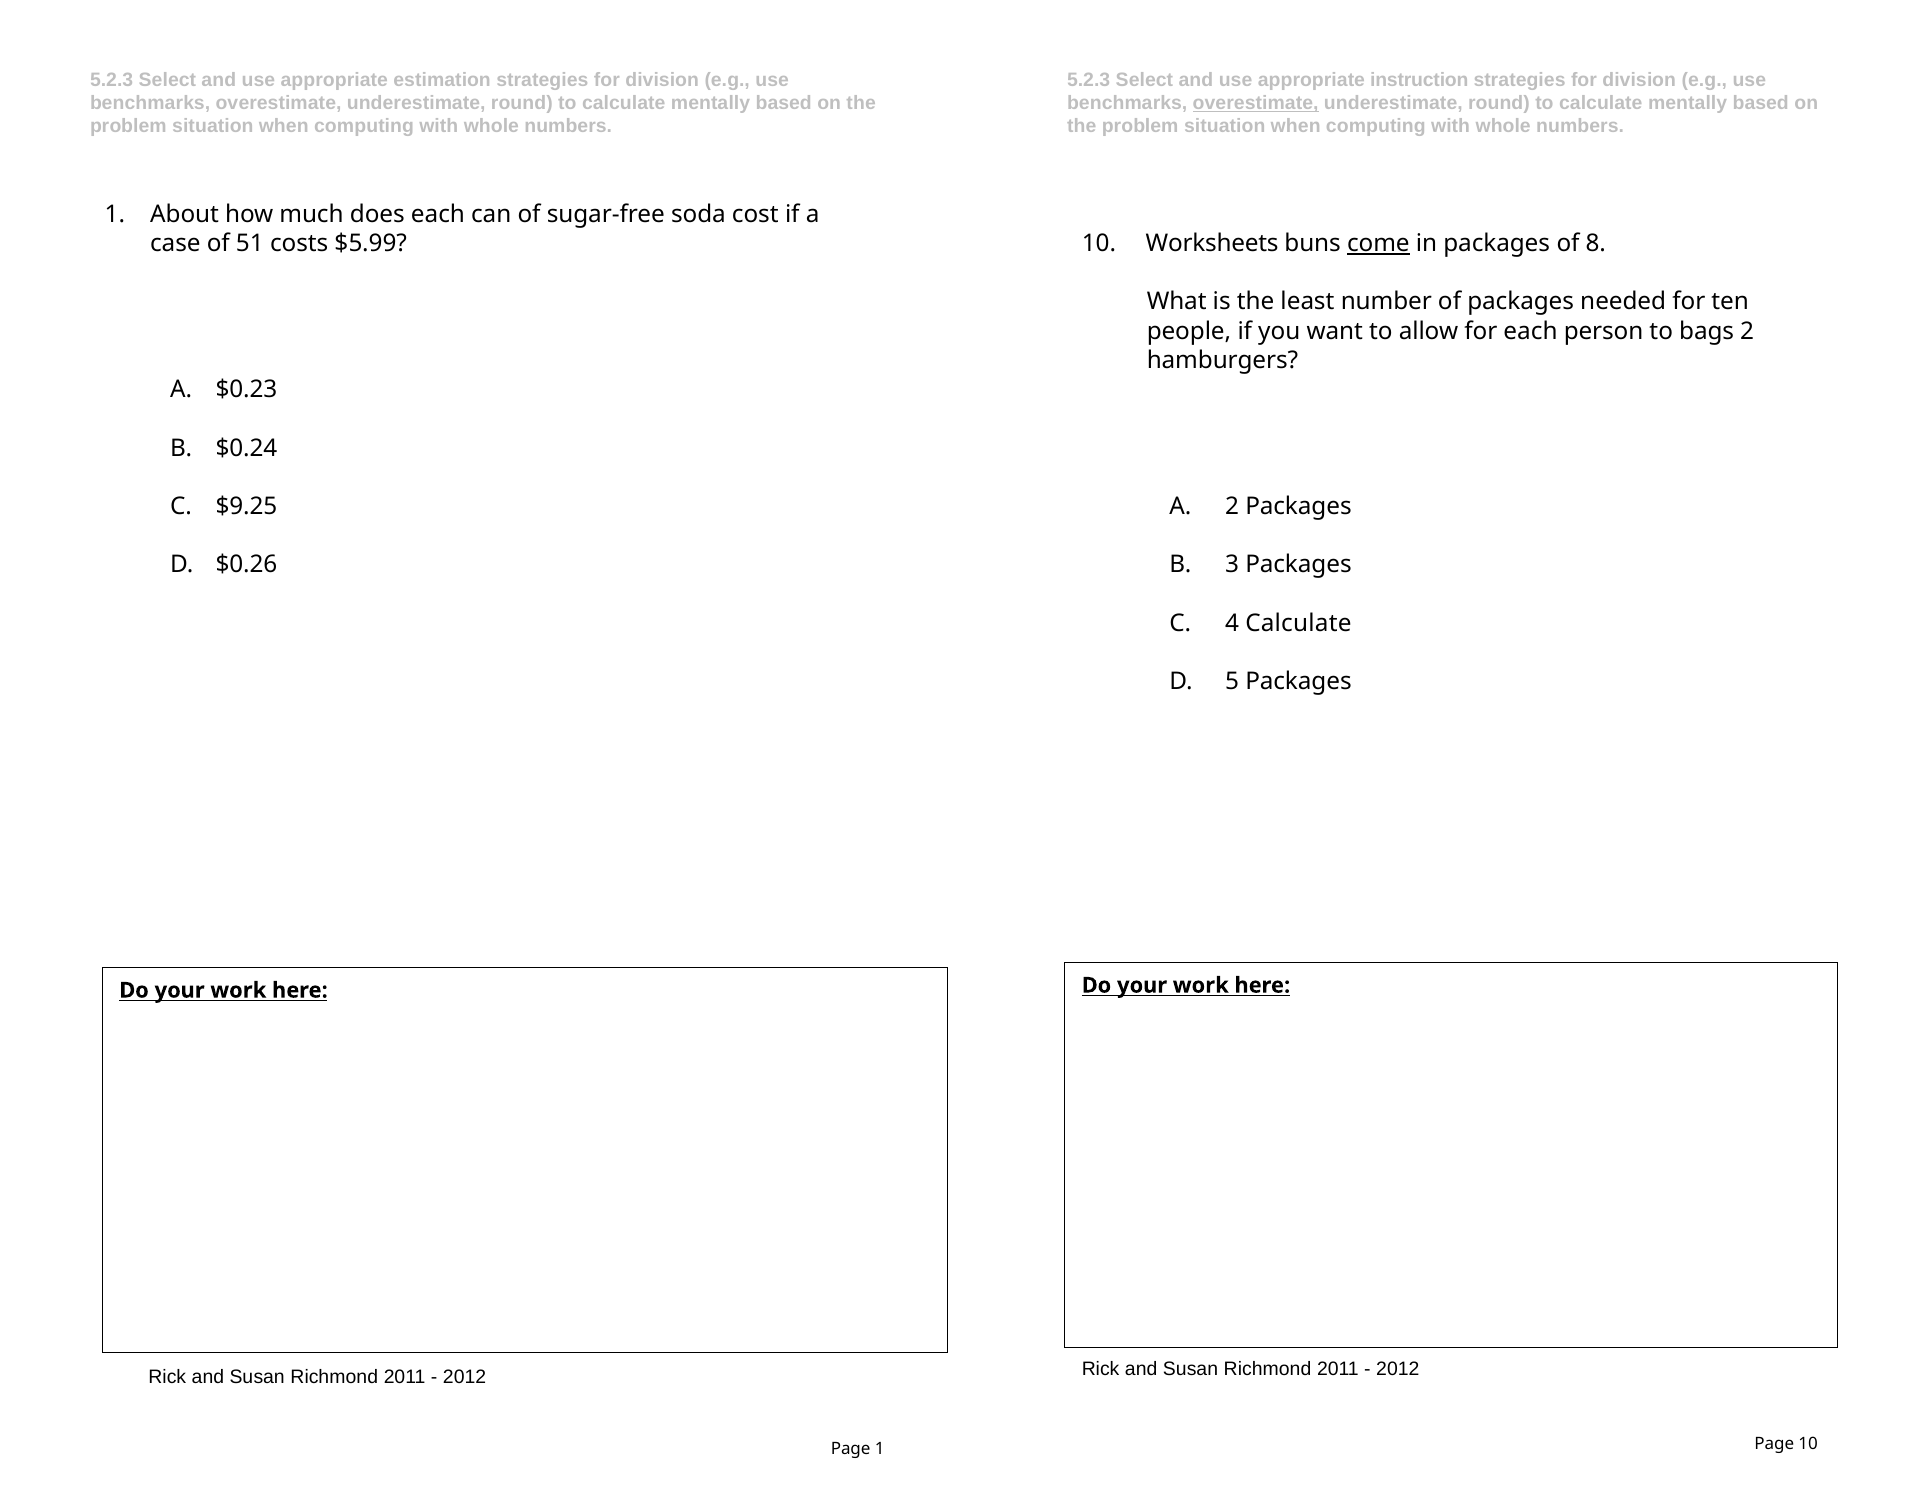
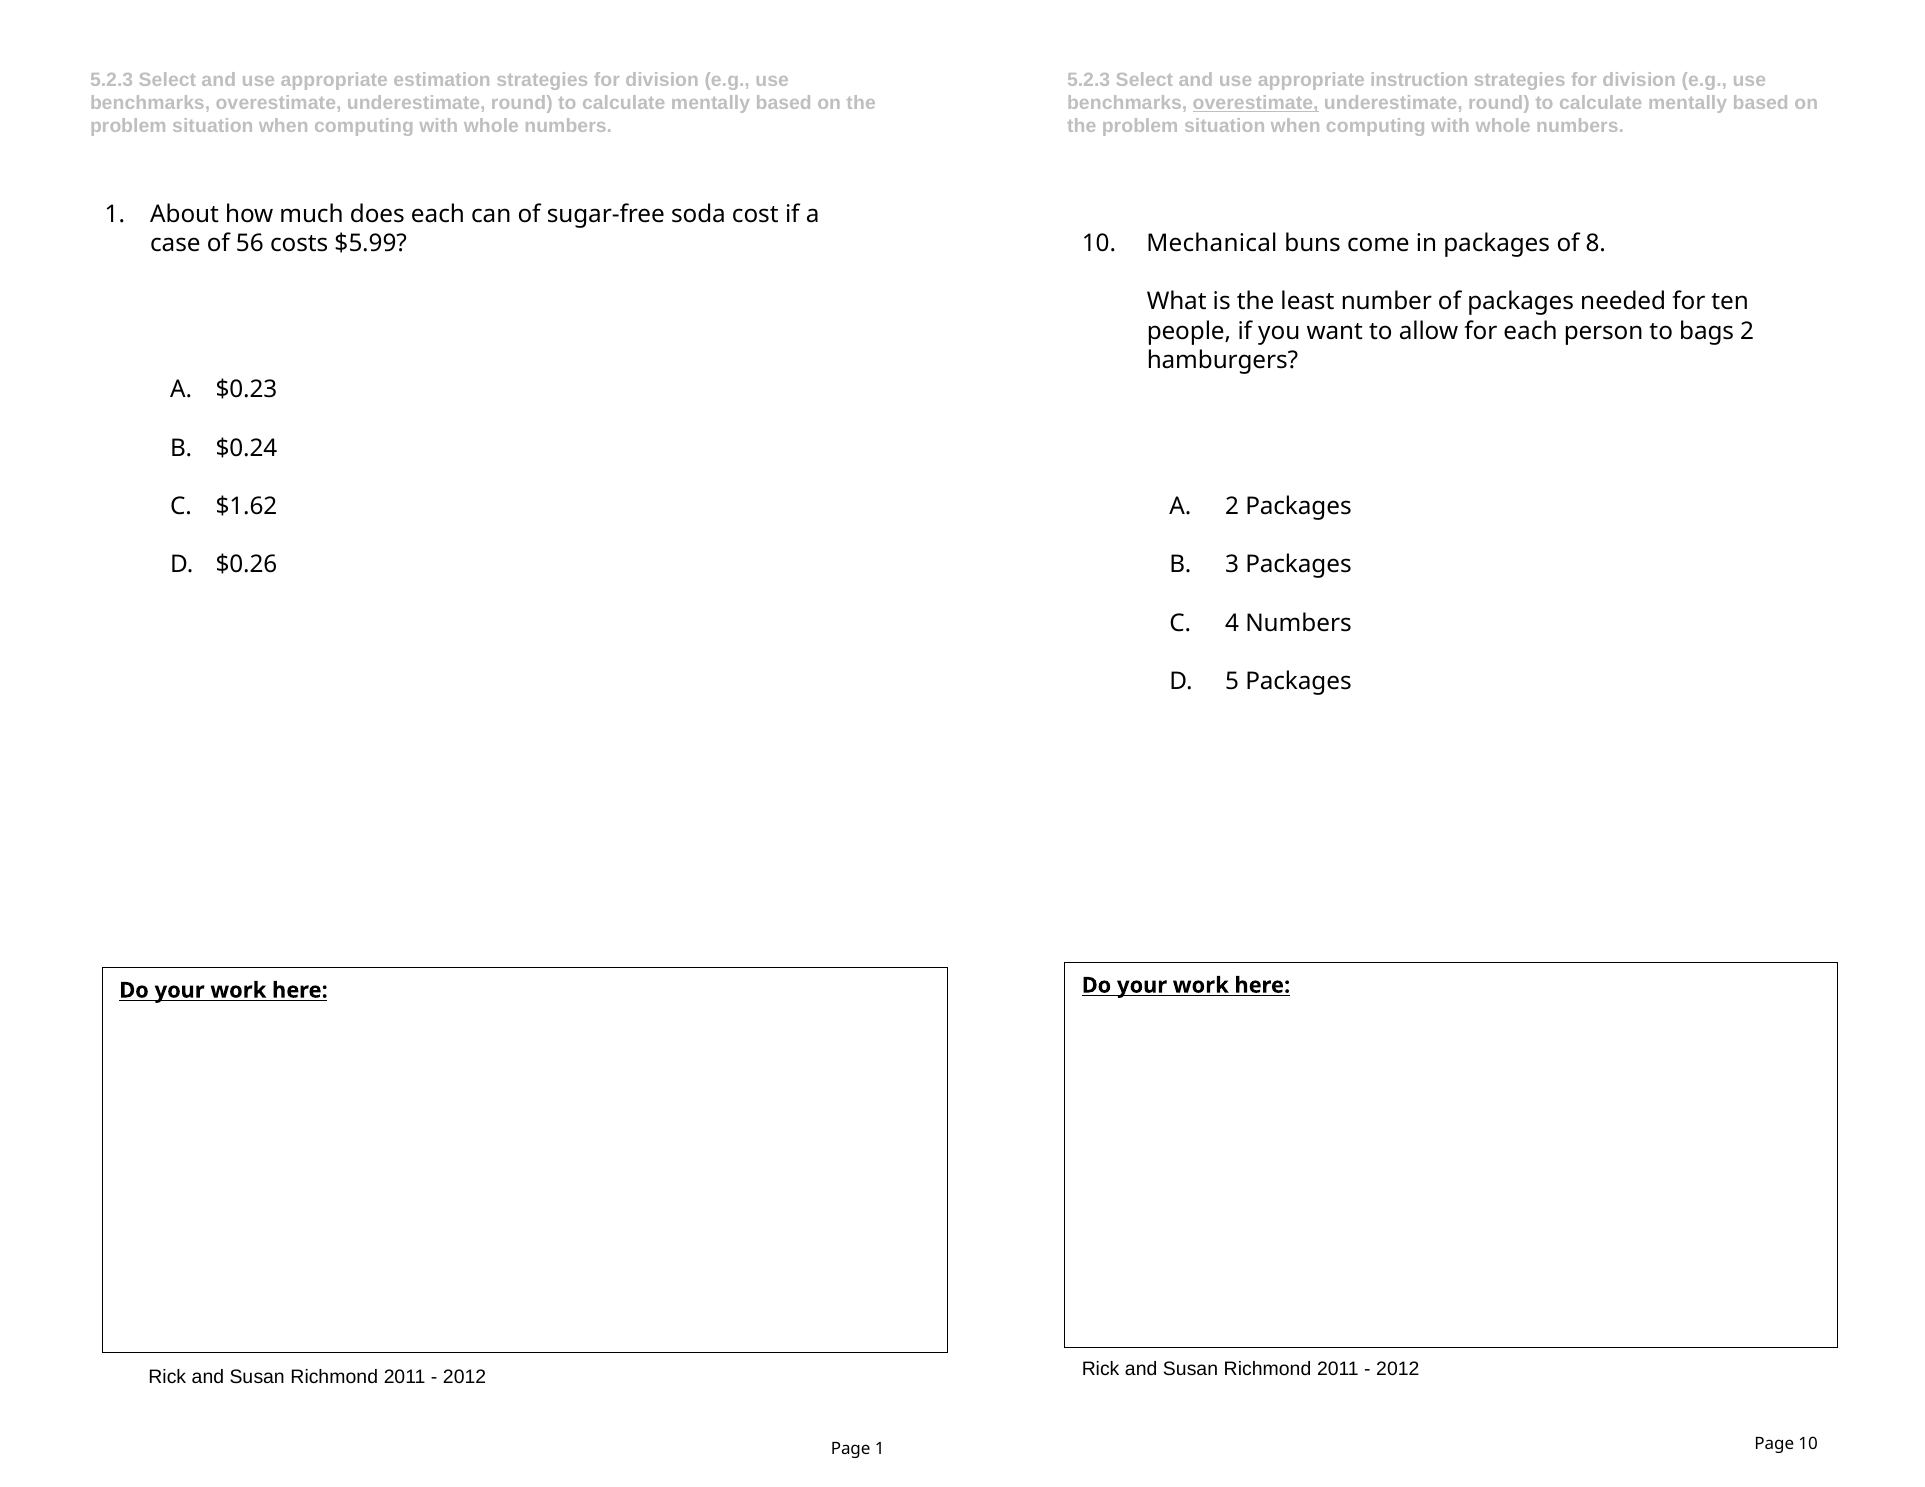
51: 51 -> 56 (250, 244)
Worksheets: Worksheets -> Mechanical (1212, 244)
come underline: present -> none (1378, 244)
$9.25: $9.25 -> $1.62 (246, 507)
4 Calculate: Calculate -> Numbers (1298, 623)
